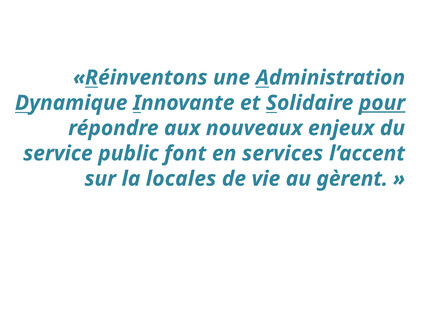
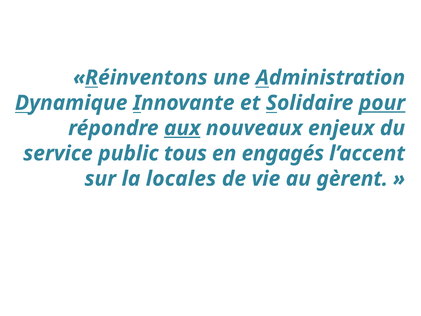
aux underline: none -> present (182, 128)
font: font -> tous (185, 153)
services: services -> engagés (283, 153)
